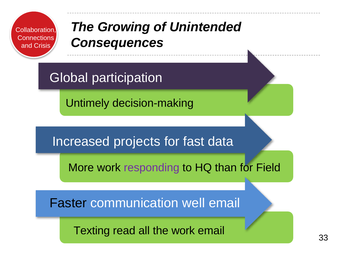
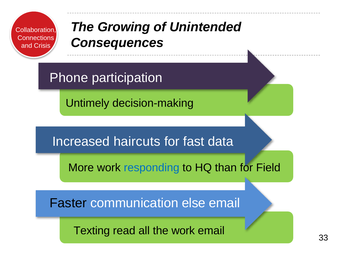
Global: Global -> Phone (69, 78)
projects: projects -> haircuts (137, 141)
responding colour: purple -> blue (152, 167)
well: well -> else (194, 203)
